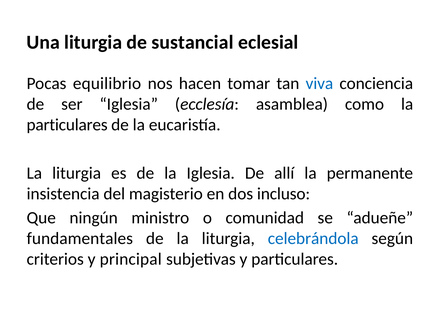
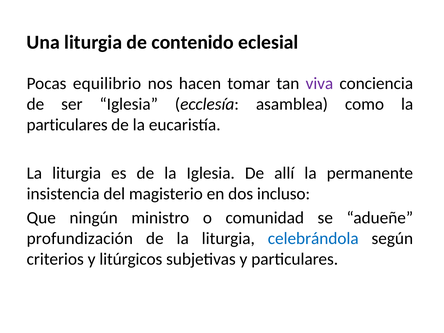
sustancial: sustancial -> contenido (193, 42)
viva colour: blue -> purple (319, 83)
fundamentales: fundamentales -> profundización (80, 239)
principal: principal -> litúrgicos (131, 259)
